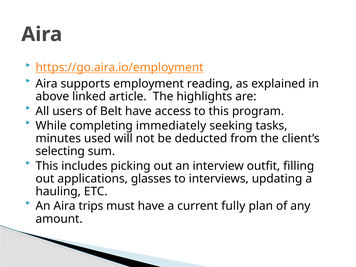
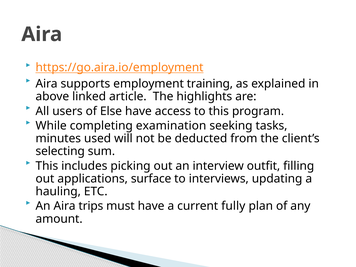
reading: reading -> training (210, 84)
Belt: Belt -> Else (111, 111)
immediately: immediately -> examination (171, 126)
glasses: glasses -> surface (151, 179)
